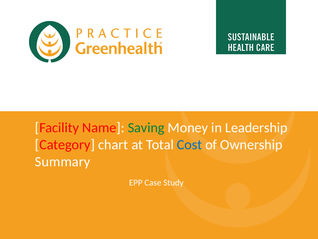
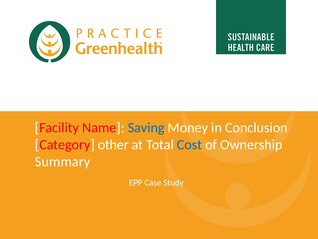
Saving colour: green -> blue (146, 128)
Leadership: Leadership -> Conclusion (256, 128)
chart: chart -> other (113, 144)
